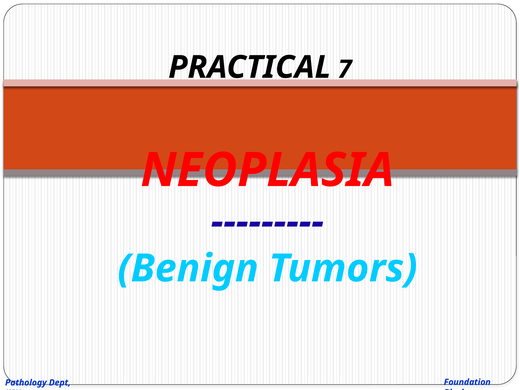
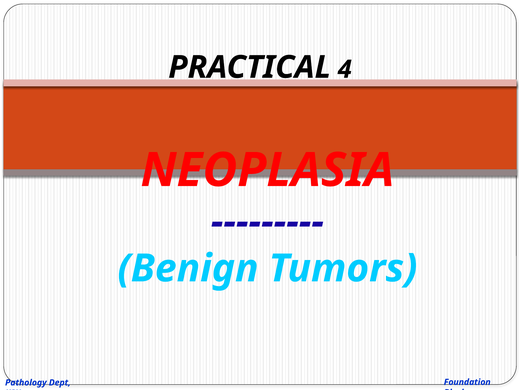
7: 7 -> 4 (345, 69)
